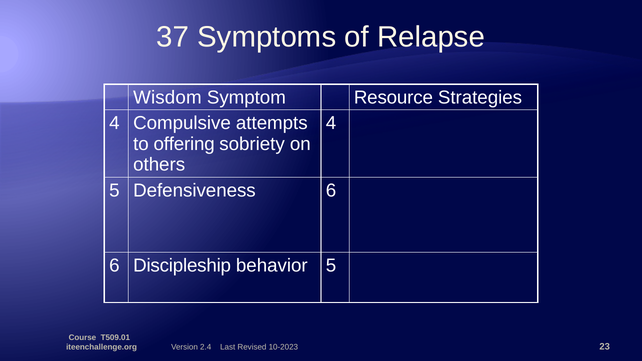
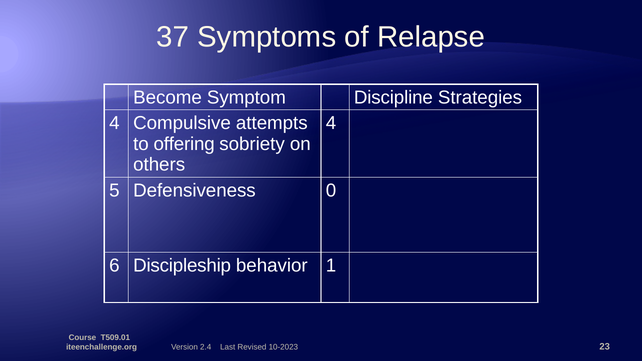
Wisdom: Wisdom -> Become (168, 97)
Resource: Resource -> Discipline (393, 97)
Defensiveness 6: 6 -> 0 (331, 191)
behavior 5: 5 -> 1 (331, 266)
